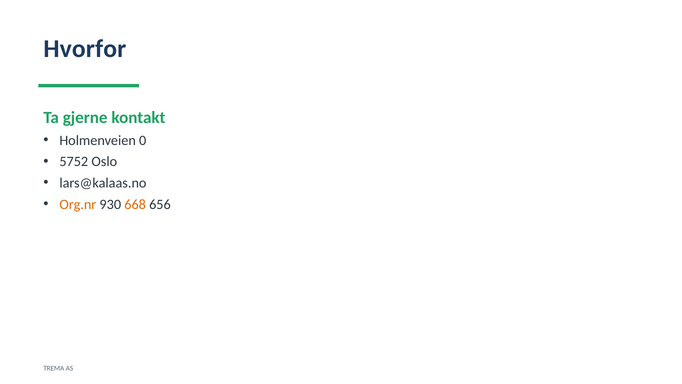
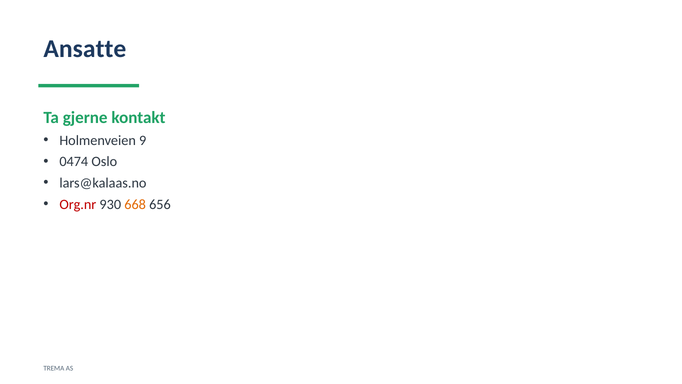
Hvorfor: Hvorfor -> Ansatte (85, 49)
0: 0 -> 9 (143, 140)
5752: 5752 -> 0474 (74, 162)
Org.nr colour: orange -> red (78, 204)
